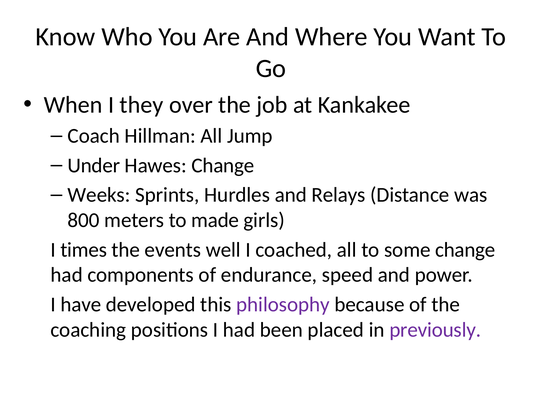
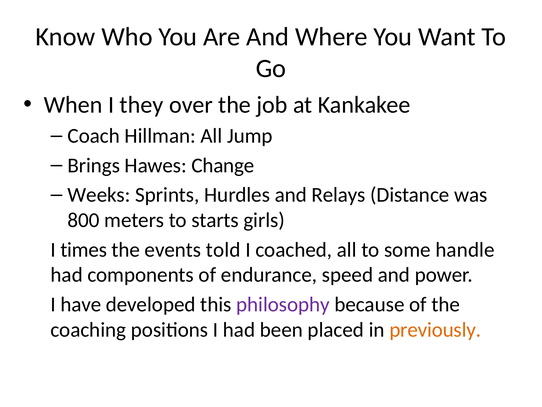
Under: Under -> Brings (94, 165)
made: made -> starts (215, 220)
well: well -> told (223, 249)
some change: change -> handle (465, 249)
previously colour: purple -> orange (435, 329)
